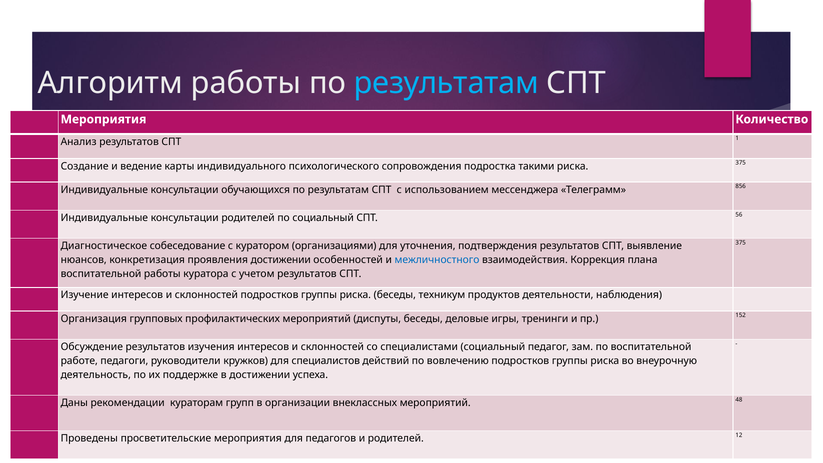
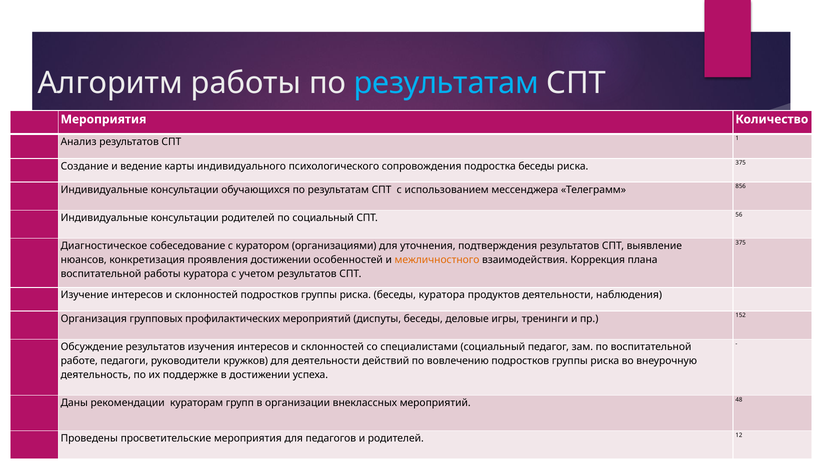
подростка такими: такими -> беседы (536, 166)
межличностного colour: blue -> orange (437, 260)
беседы техникум: техникум -> куратора (442, 295)
для специалистов: специалистов -> деятельности (326, 361)
